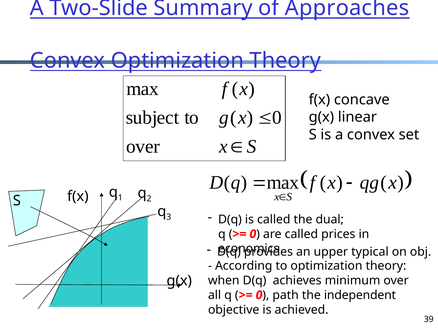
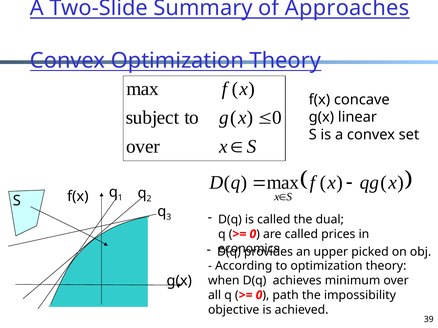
typical: typical -> picked (370, 252)
independent: independent -> impossibility (360, 296)
